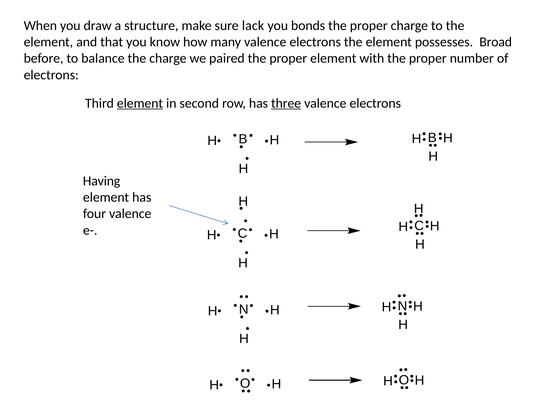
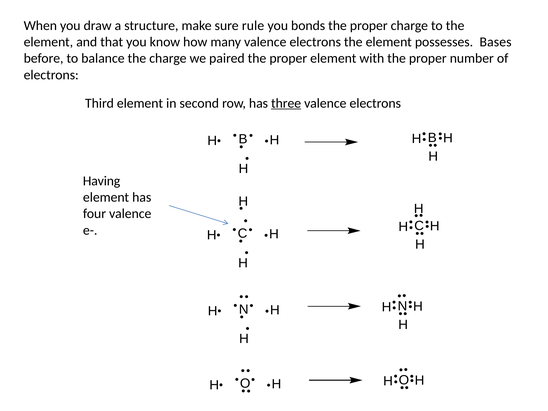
lack: lack -> rule (253, 26)
Broad: Broad -> Bases (496, 42)
element underline: present -> none (140, 103)
